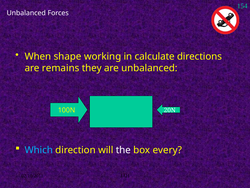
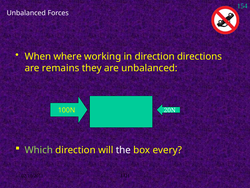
shape: shape -> where (68, 56)
in calculate: calculate -> direction (155, 56)
Which colour: light blue -> light green (39, 150)
